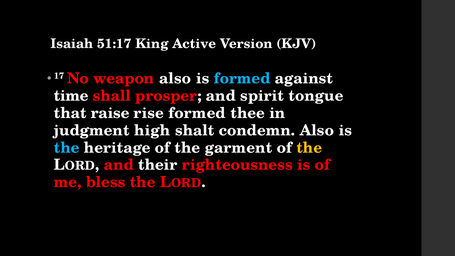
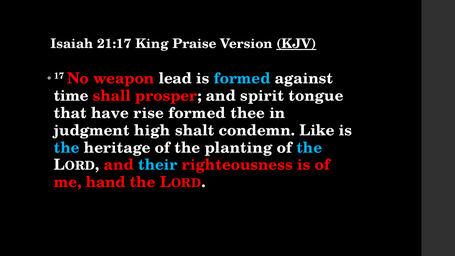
51:17: 51:17 -> 21:17 (114, 44)
Active: Active -> Praise (194, 44)
KJV underline: none -> present (296, 44)
weapon also: also -> lead (175, 78)
raise: raise -> have (110, 113)
condemn Also: Also -> Like (317, 130)
garment: garment -> planting (238, 148)
the colour: yellow -> light blue (309, 148)
their colour: white -> light blue (158, 165)
bless: bless -> hand (106, 182)
